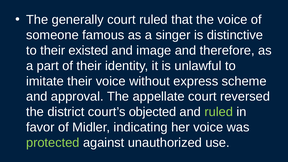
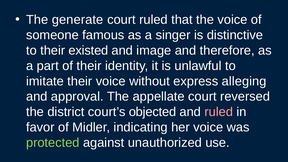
generally: generally -> generate (78, 20)
scheme: scheme -> alleging (244, 81)
ruled colour: light green -> pink (219, 112)
